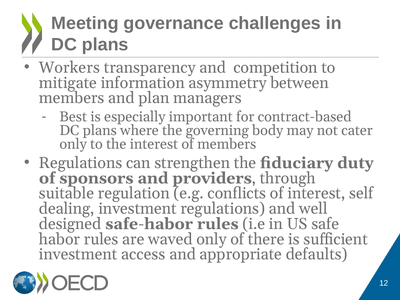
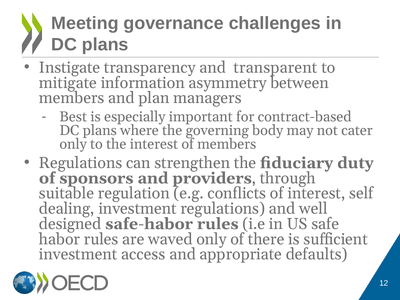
Workers: Workers -> Instigate (70, 68)
competition: competition -> transparent (275, 68)
